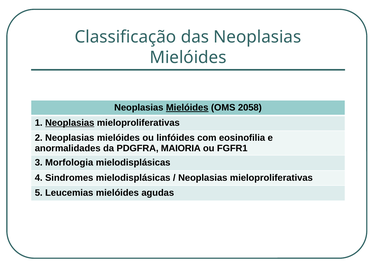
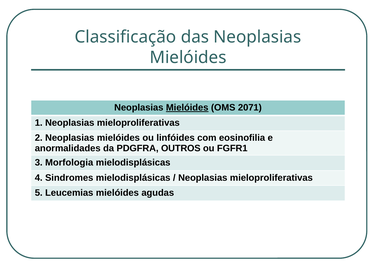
2058: 2058 -> 2071 (250, 108)
Neoplasias underline: present -> none (70, 123)
MAIORIA: MAIORIA -> OUTROS (181, 148)
